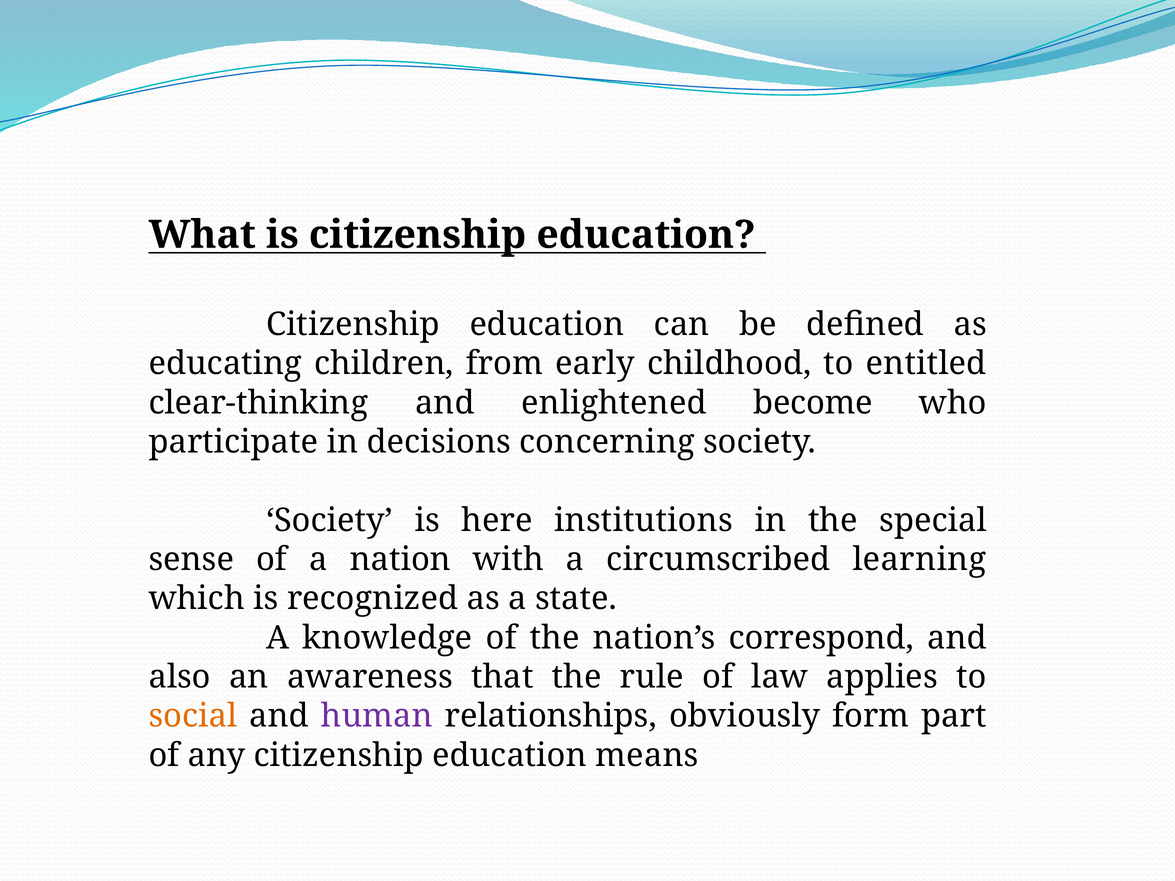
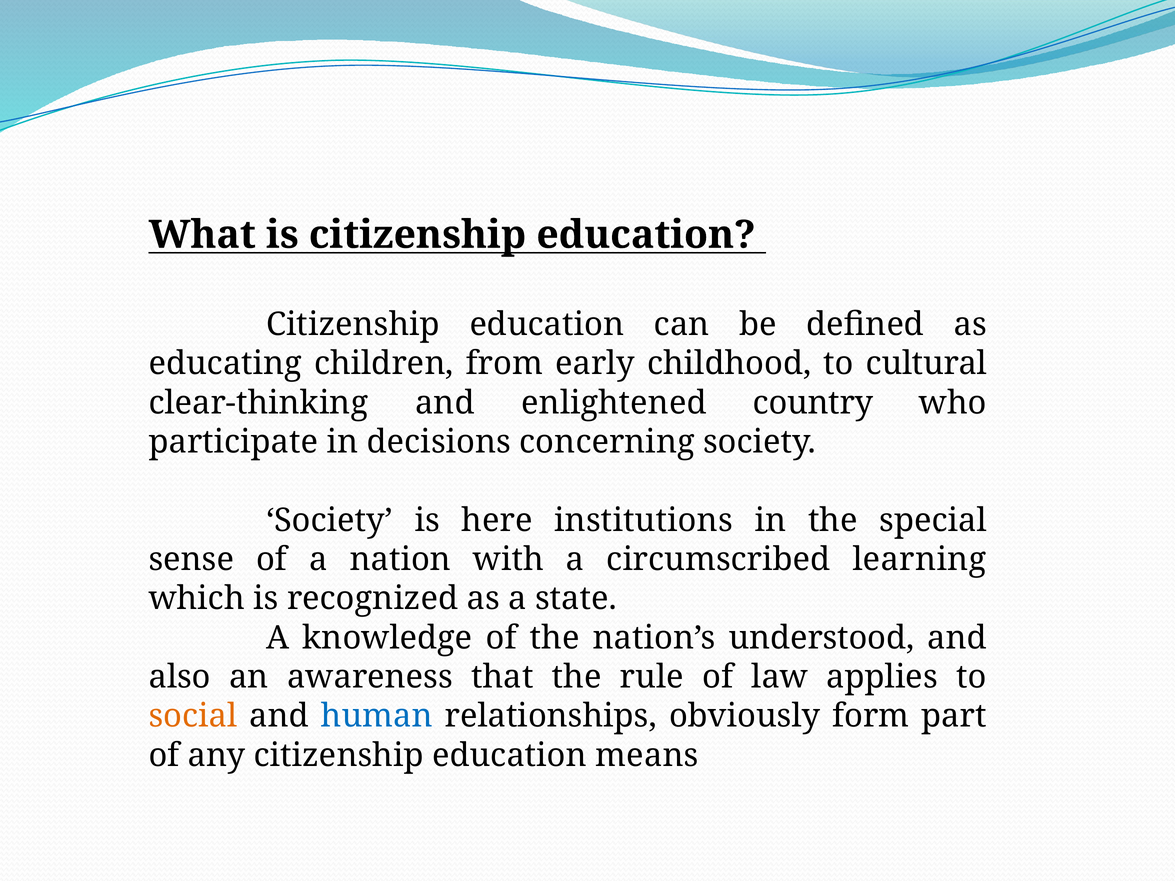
entitled: entitled -> cultural (926, 364)
become: become -> country (813, 403)
correspond: correspond -> understood (821, 638)
human colour: purple -> blue (377, 716)
